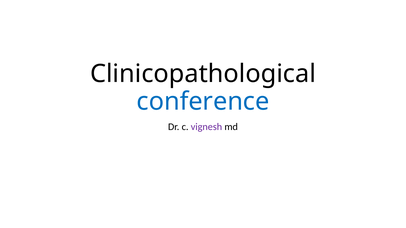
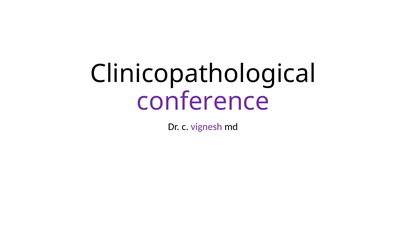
conference colour: blue -> purple (203, 101)
